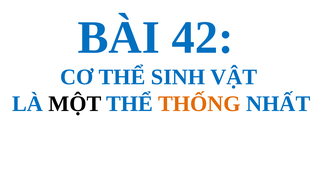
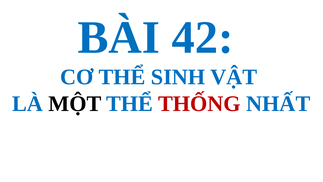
THỐNG colour: orange -> red (199, 104)
